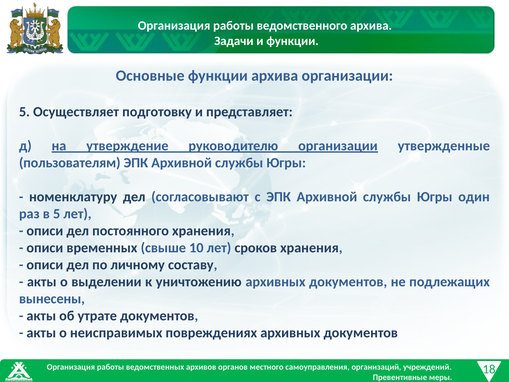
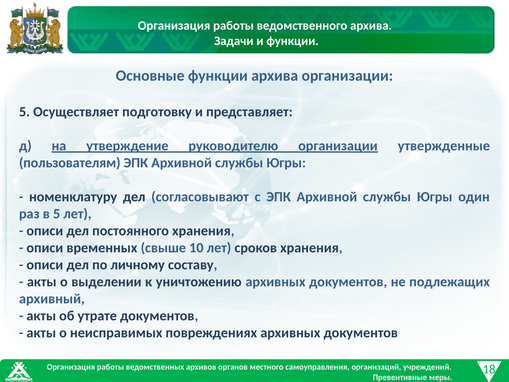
вынесены: вынесены -> архивный (52, 299)
